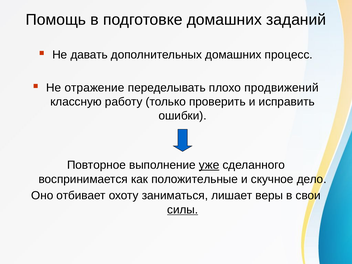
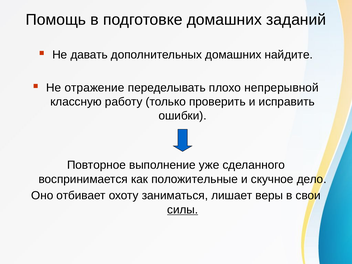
процесс: процесс -> найдите (289, 55)
продвижений: продвижений -> непрерывной (281, 88)
уже underline: present -> none (209, 165)
